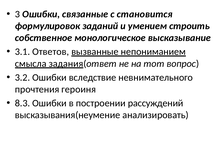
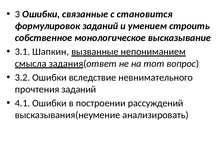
Ответов: Ответов -> Шапкин (51, 52)
прочтения героиня: героиня -> заданий (79, 89)
8.3: 8.3 -> 4.1 (22, 103)
